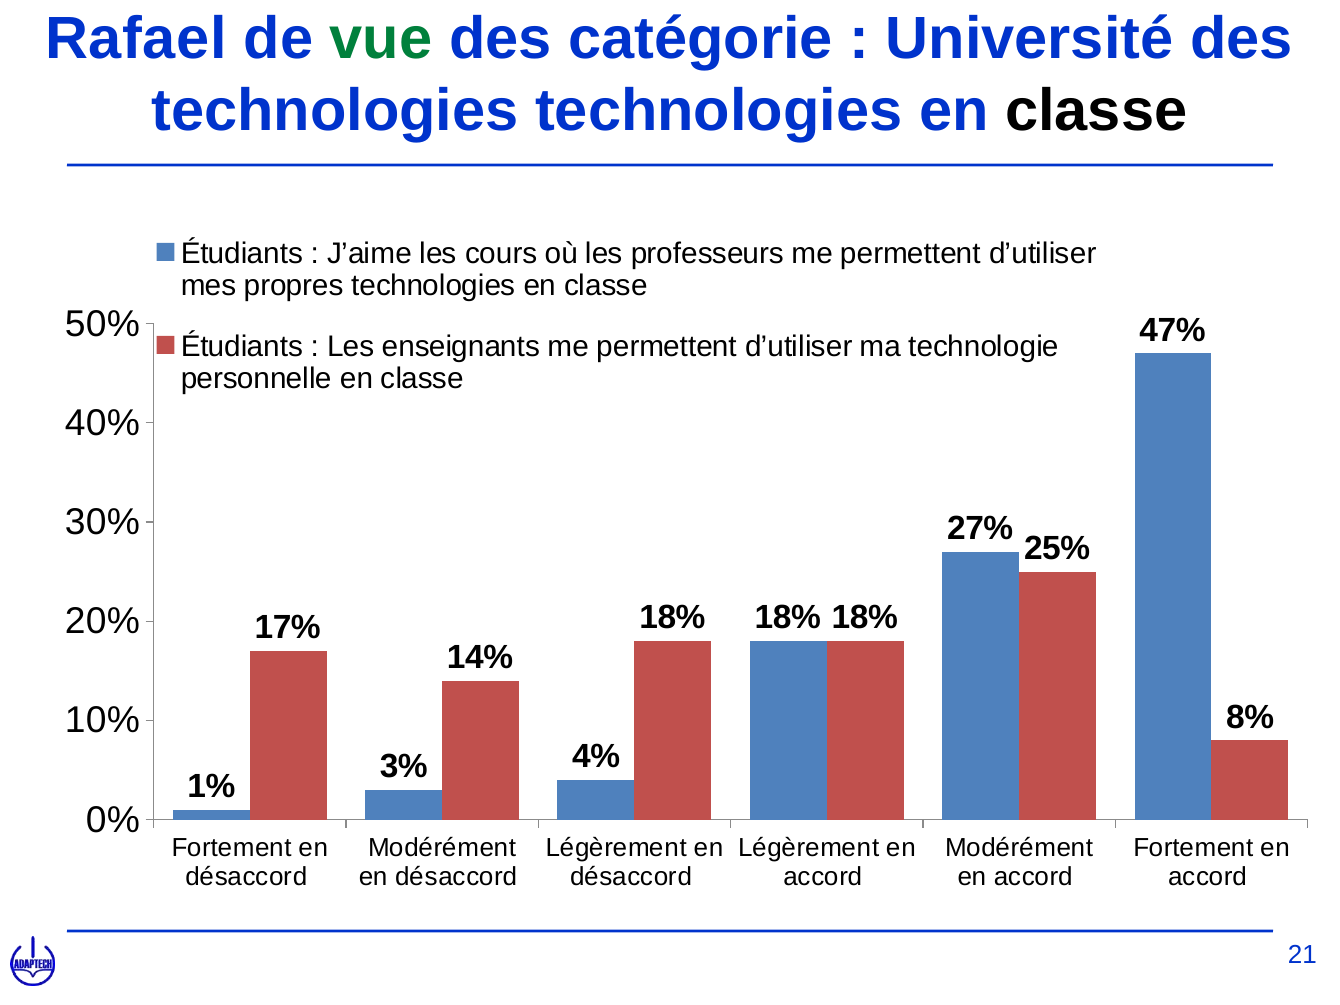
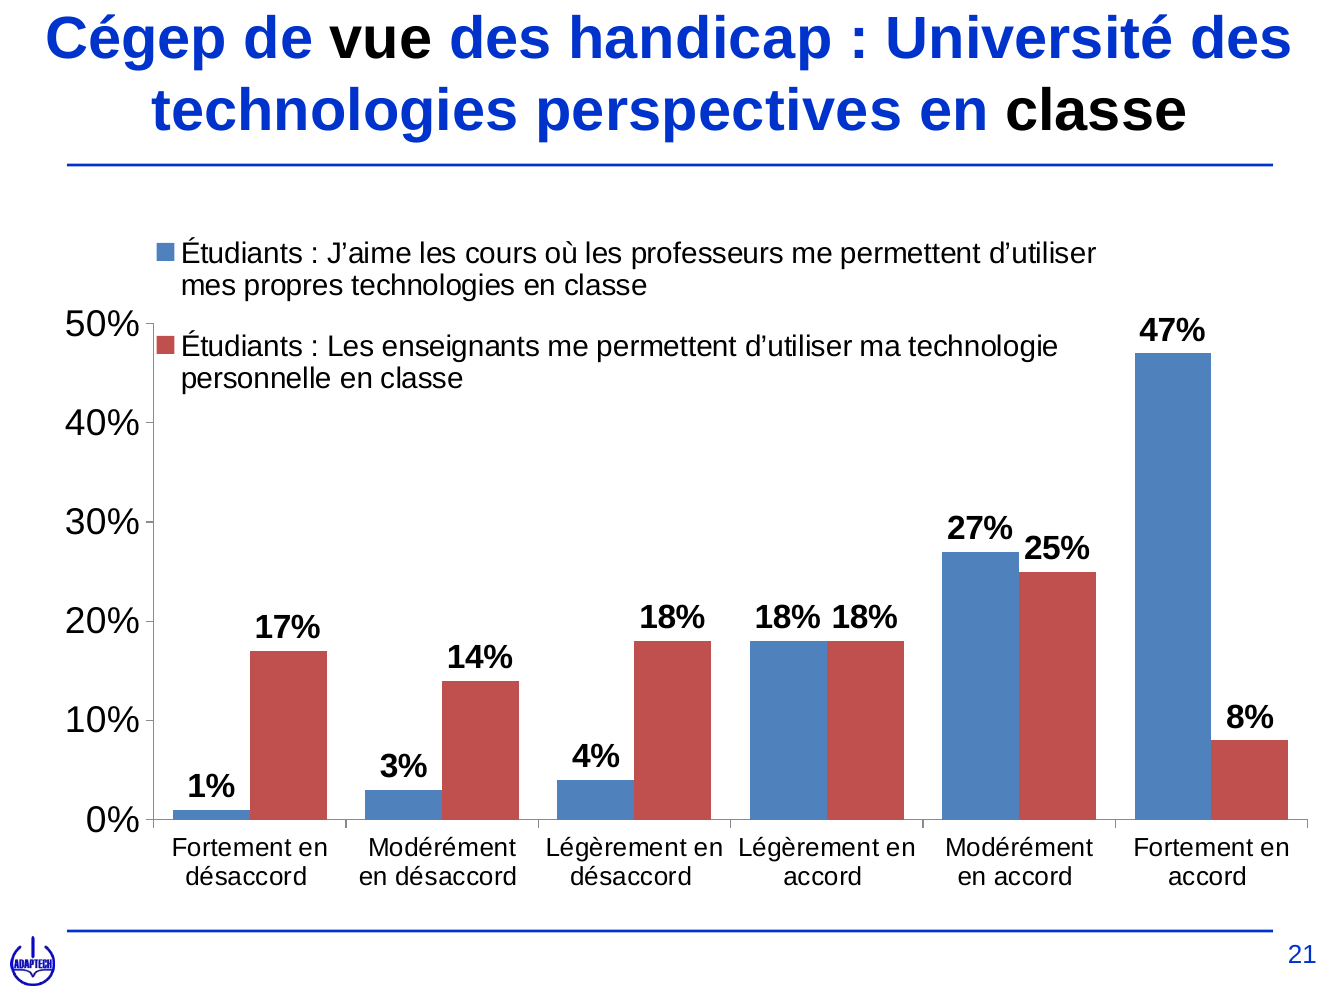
Rafael: Rafael -> Cégep (136, 39)
vue colour: green -> black (381, 39)
catégorie: catégorie -> handicap (700, 39)
technologies technologies: technologies -> perspectives (719, 111)
